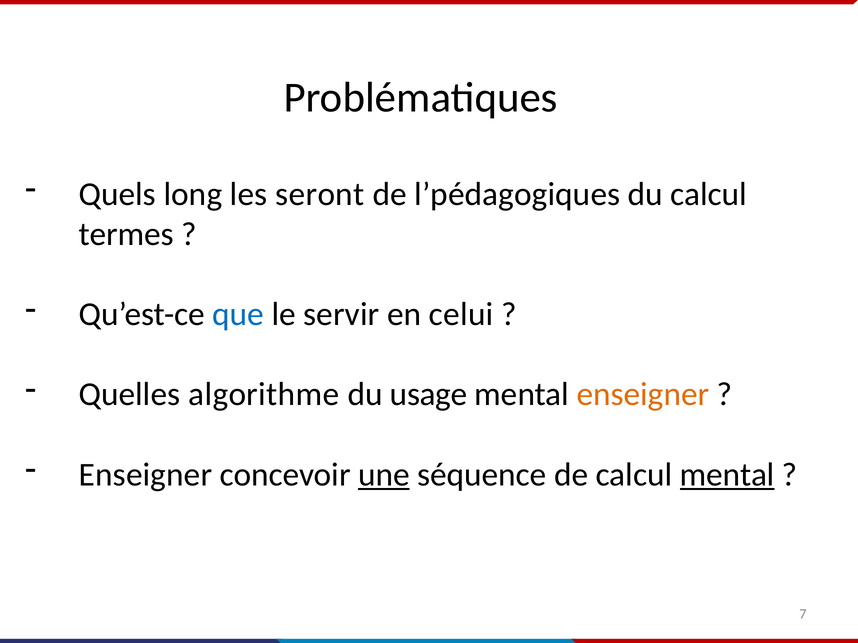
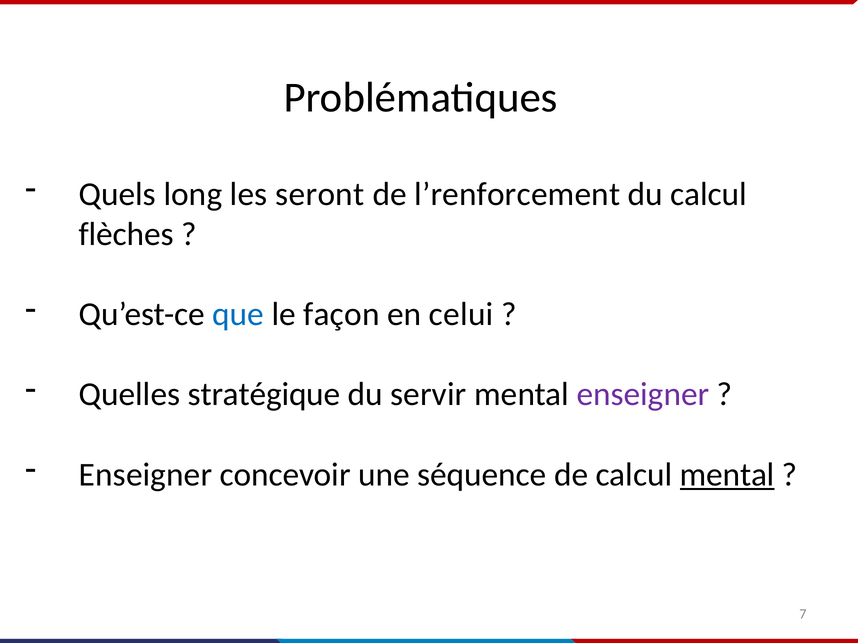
l’pédagogiques: l’pédagogiques -> l’renforcement (517, 194)
termes: termes -> flèches (126, 235)
servir: servir -> façon (341, 315)
algorithme: algorithme -> stratégique (264, 395)
usage: usage -> servir (428, 395)
enseigner colour: orange -> purple (643, 395)
une underline: present -> none (384, 475)
